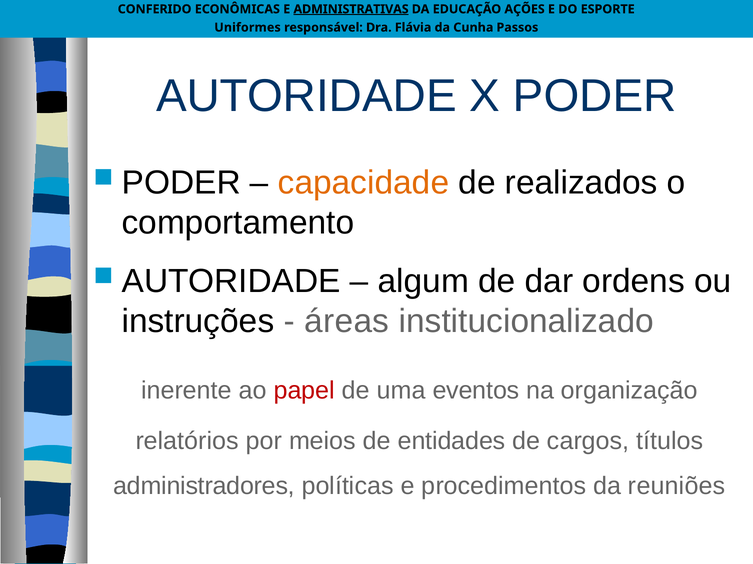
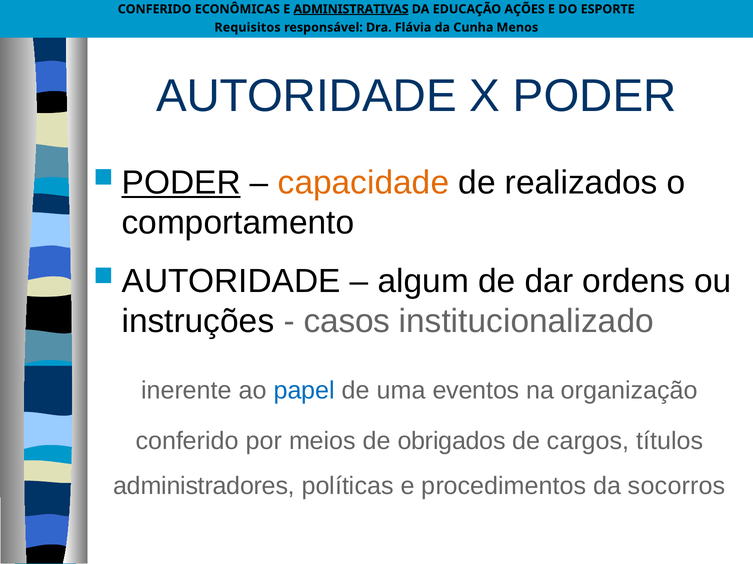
Uniformes: Uniformes -> Requisitos (247, 27)
Passos: Passos -> Menos (517, 27)
PODER underline: none -> present (181, 183)
áreas: áreas -> casos (347, 322)
papel colour: red -> blue (304, 391)
relatórios: relatórios -> conferido (187, 441)
entidades: entidades -> obrigados (452, 441)
reuniões: reuniões -> socorros (677, 487)
